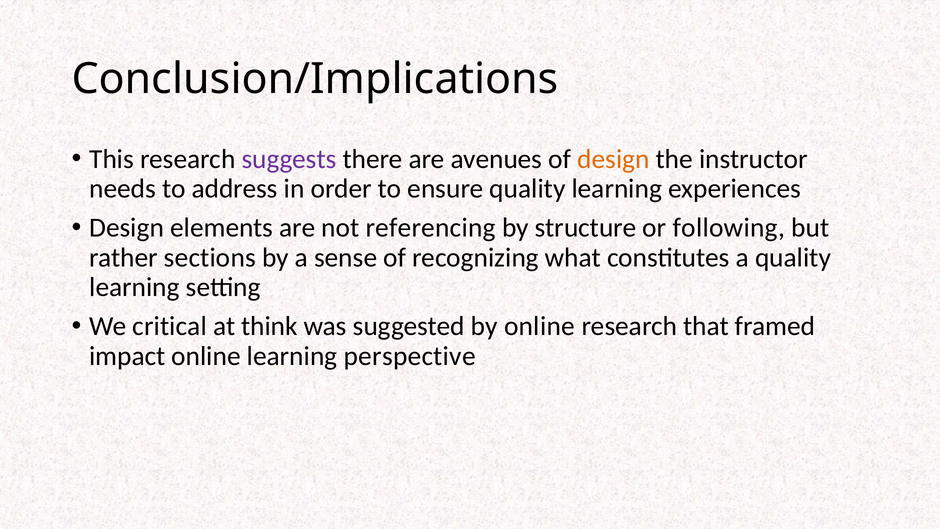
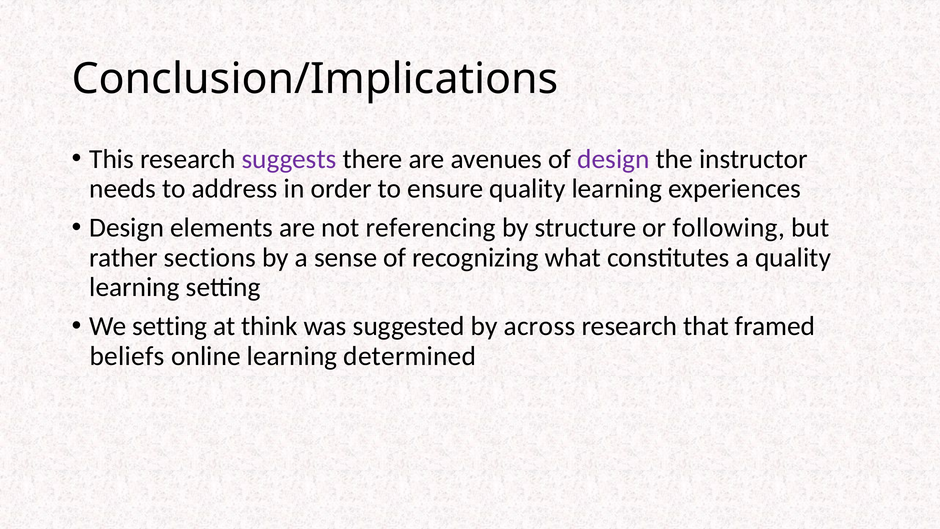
design colour: orange -> purple (613, 159)
We critical: critical -> setting (170, 326)
by online: online -> across (539, 326)
impact: impact -> beliefs (127, 356)
perspective: perspective -> determined (410, 356)
